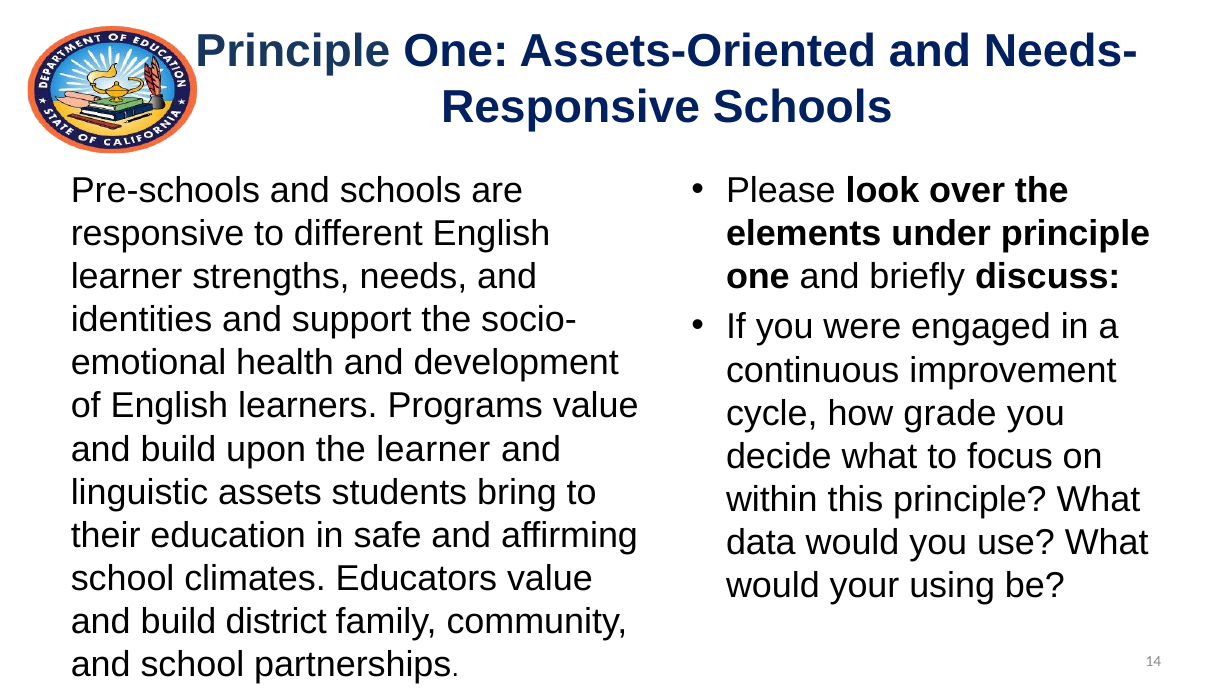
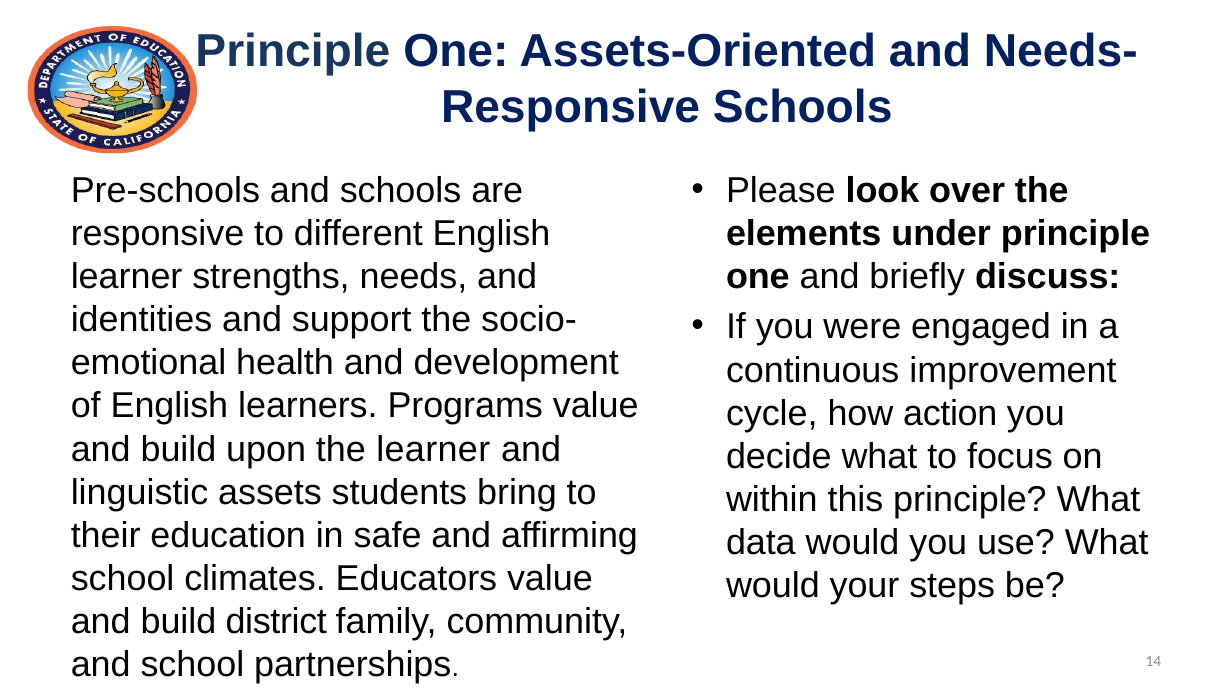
grade: grade -> action (950, 413)
using: using -> steps (952, 586)
